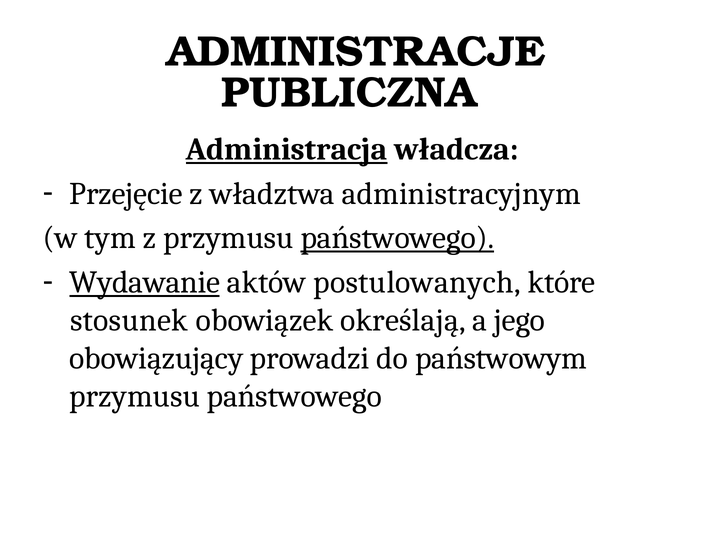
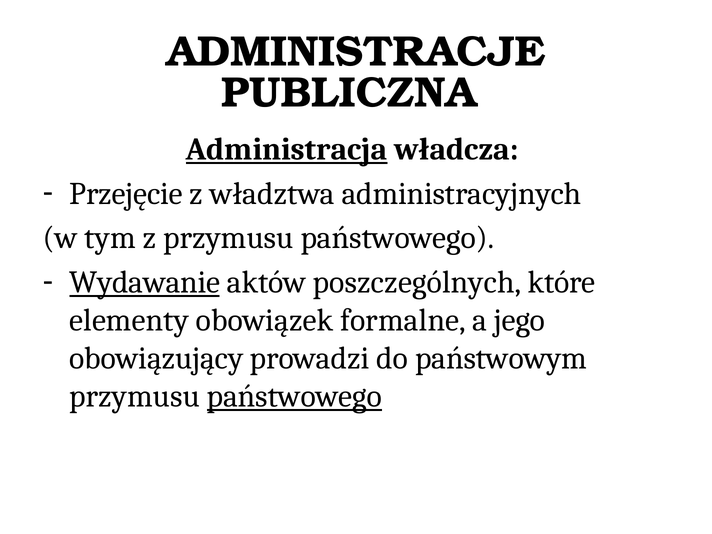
administracyjnym: administracyjnym -> administracyjnych (461, 194)
państwowego underline: present -> none (397, 238)
postulowanych: postulowanych -> poszczególnych (417, 282)
stosunek: stosunek -> elementy (129, 320)
określają: określają -> formalne (403, 320)
państwowego underline: none -> present (294, 396)
